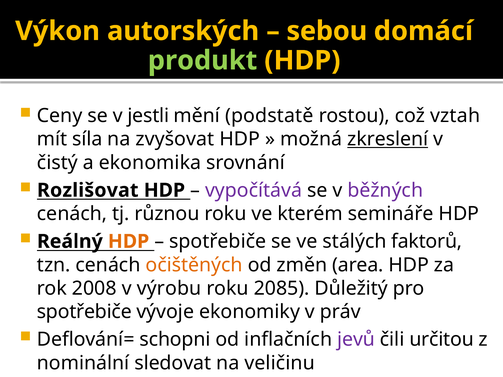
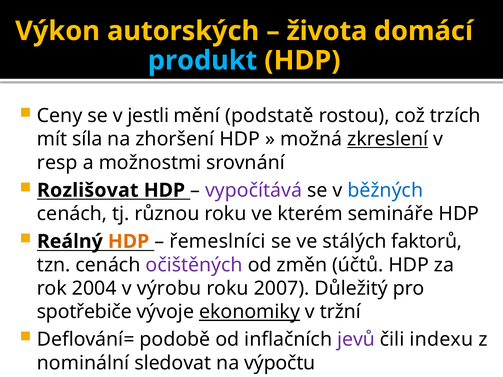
sebou: sebou -> života (327, 31)
produkt colour: light green -> light blue (203, 61)
vztah: vztah -> trzích (455, 116)
zvyšovat: zvyšovat -> zhoršení (175, 139)
čistý: čistý -> resp (57, 163)
ekonomika: ekonomika -> možnostmi (150, 163)
běžných colour: purple -> blue (385, 190)
spotřebiče: spotřebiče -> řemeslníci (218, 242)
očištěných colour: orange -> purple (194, 265)
area: area -> účtů (358, 265)
2008: 2008 -> 2004 (94, 289)
2085: 2085 -> 2007 (282, 289)
ekonomiky underline: none -> present (250, 312)
práv: práv -> tržní (340, 312)
schopni: schopni -> podobě (175, 340)
určitou: určitou -> indexu (441, 340)
veličinu: veličinu -> výpočtu (280, 363)
